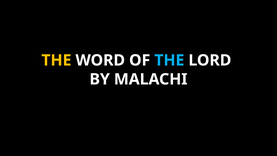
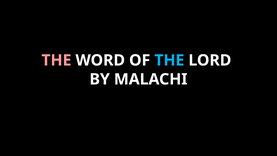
THE colour: yellow -> pink (56, 60)
